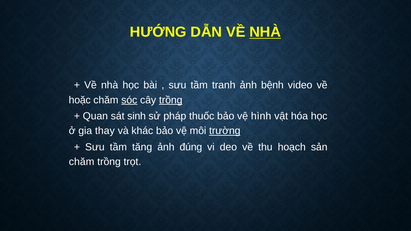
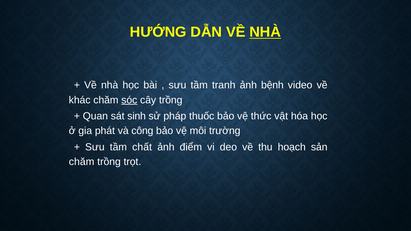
hoặc: hoặc -> khác (80, 100)
trồng underline: present -> none (171, 100)
hình: hình -> thức (261, 116)
thay: thay -> phát (105, 131)
khác: khác -> công (142, 131)
trường underline: present -> none (225, 131)
tăng: tăng -> chất (142, 147)
đúng: đúng -> điểm (191, 147)
